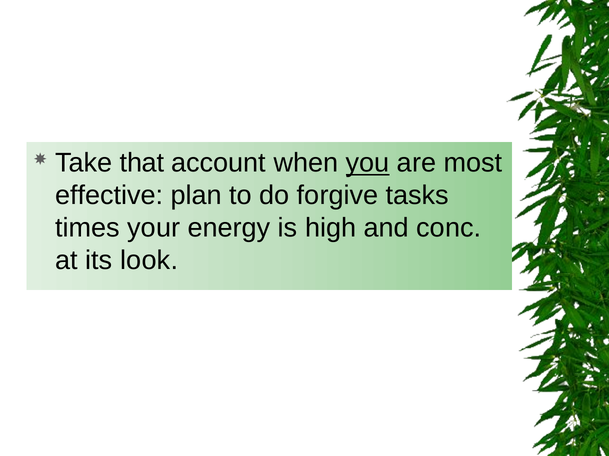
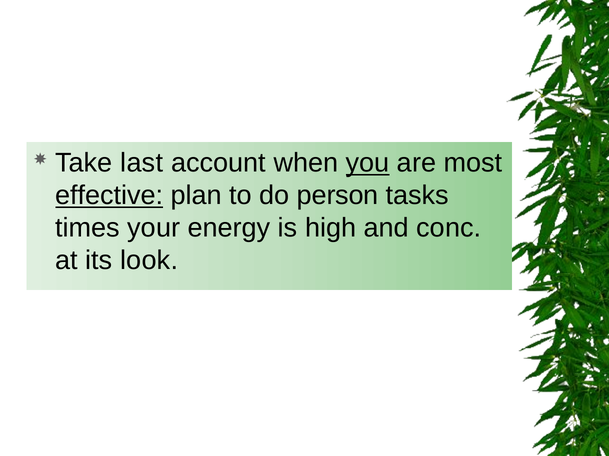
that: that -> last (142, 163)
effective underline: none -> present (109, 196)
forgive: forgive -> person (338, 196)
